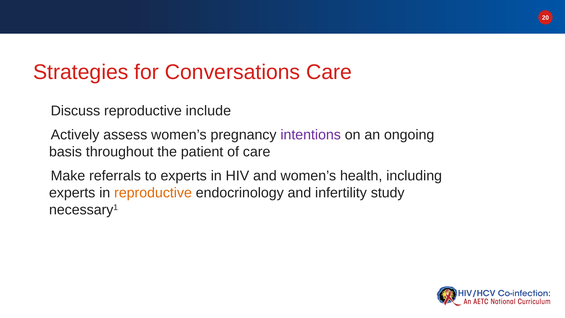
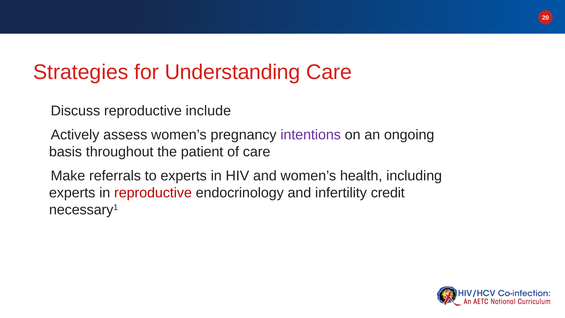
Conversations: Conversations -> Understanding (233, 72)
reproductive colour: orange -> red (153, 193)
study: study -> credit (388, 193)
